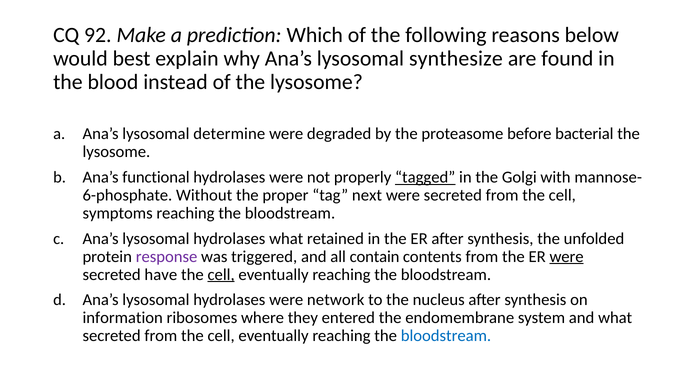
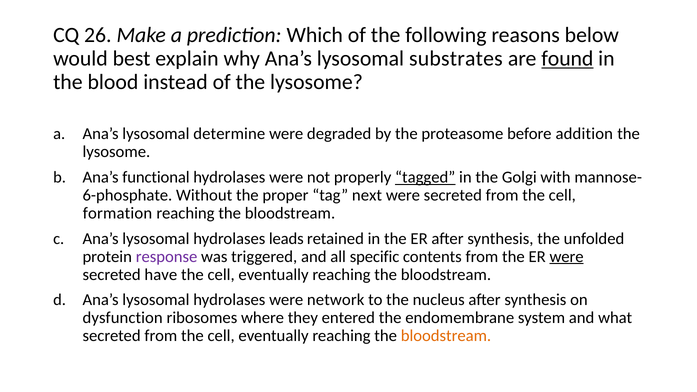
92: 92 -> 26 (98, 35)
synthesize: synthesize -> substrates (456, 59)
found underline: none -> present (567, 59)
bacterial: bacterial -> addition (584, 134)
symptoms: symptoms -> formation (118, 213)
hydrolases what: what -> leads (286, 239)
contain: contain -> specific (375, 257)
cell underline: present -> none (221, 275)
information: information -> dysfunction (123, 318)
bloodstream colour: blue -> orange (446, 336)
